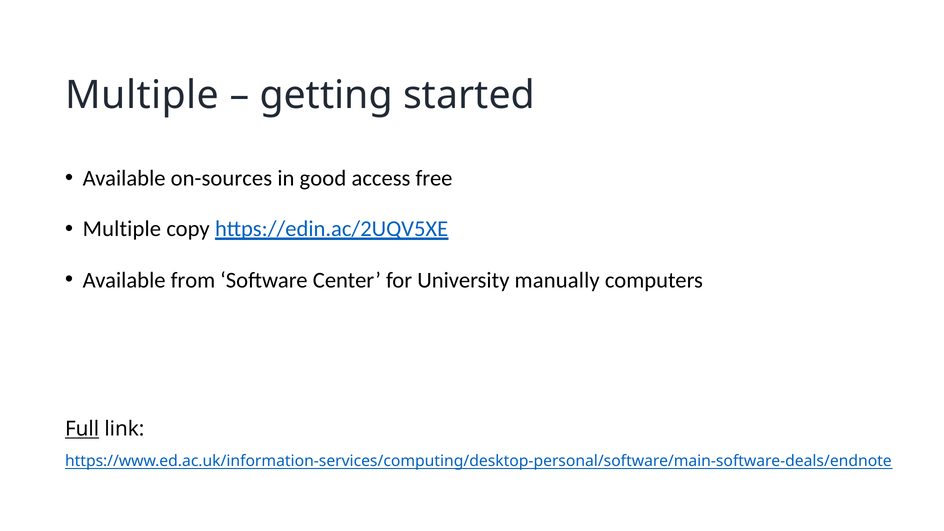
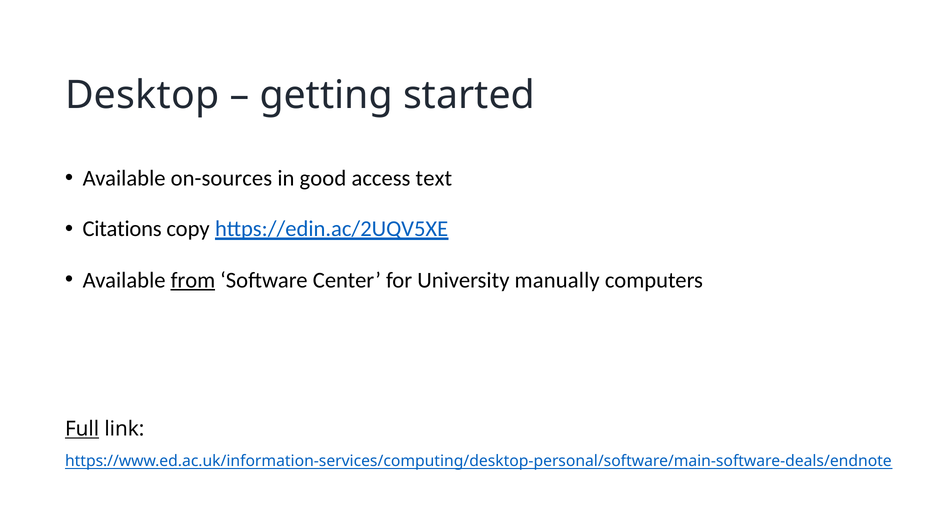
Multiple: Multiple -> Desktop (142, 95)
free: free -> text (434, 178)
Multiple: Multiple -> Citations (122, 229)
from underline: none -> present (193, 280)
